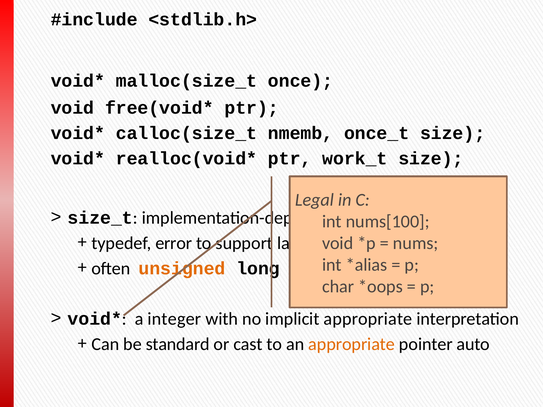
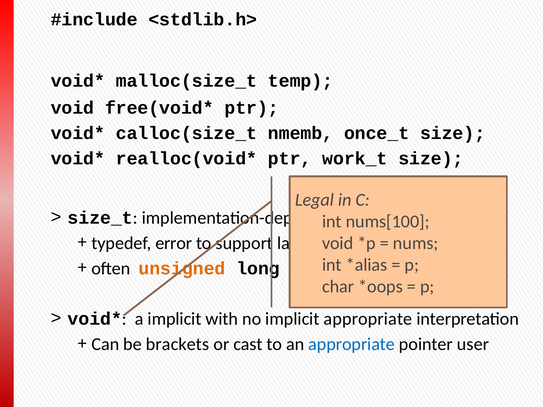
once: once -> temp (301, 81)
a integer: integer -> implicit (175, 319)
standard: standard -> brackets (178, 345)
appropriate colour: orange -> blue (352, 345)
auto: auto -> user (473, 345)
